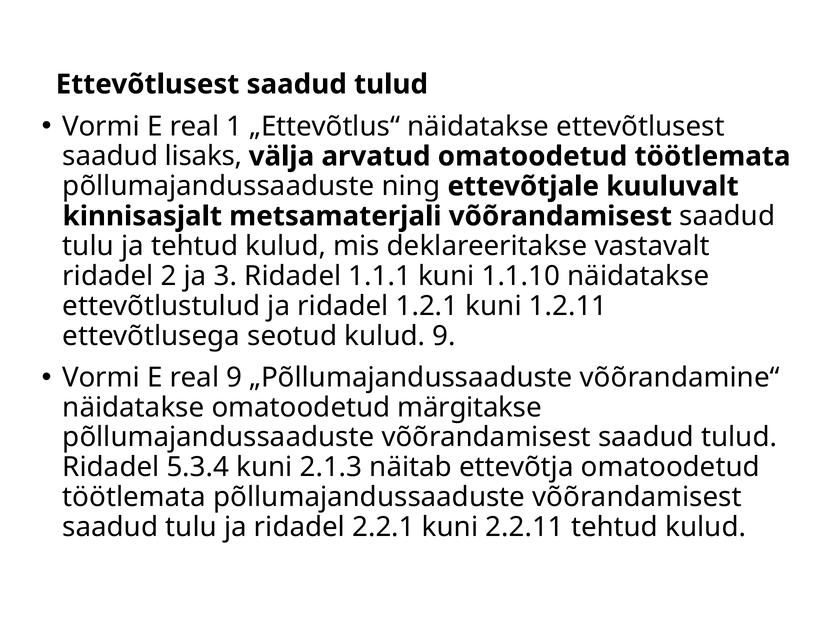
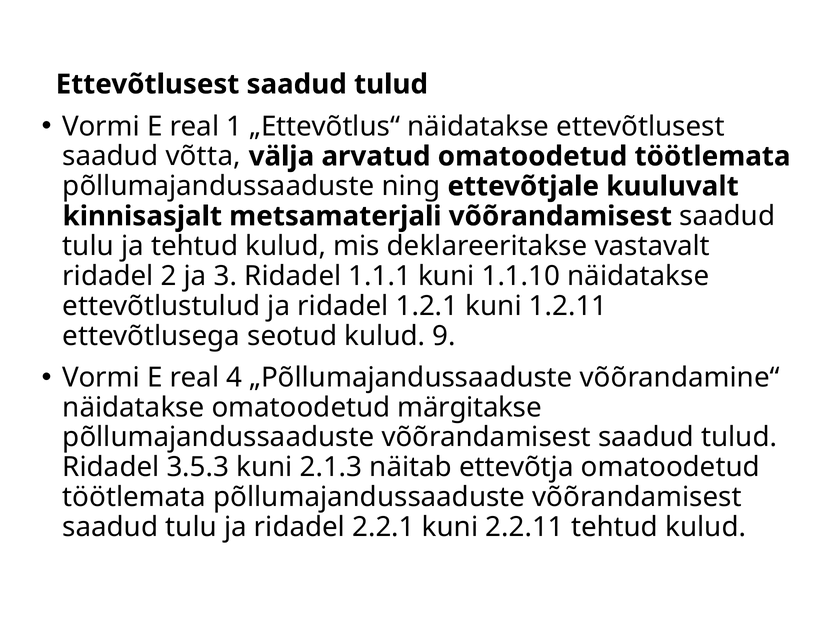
lisaks: lisaks -> võtta (203, 157)
real 9: 9 -> 4 (234, 378)
5.3.4: 5.3.4 -> 3.5.3 (198, 468)
